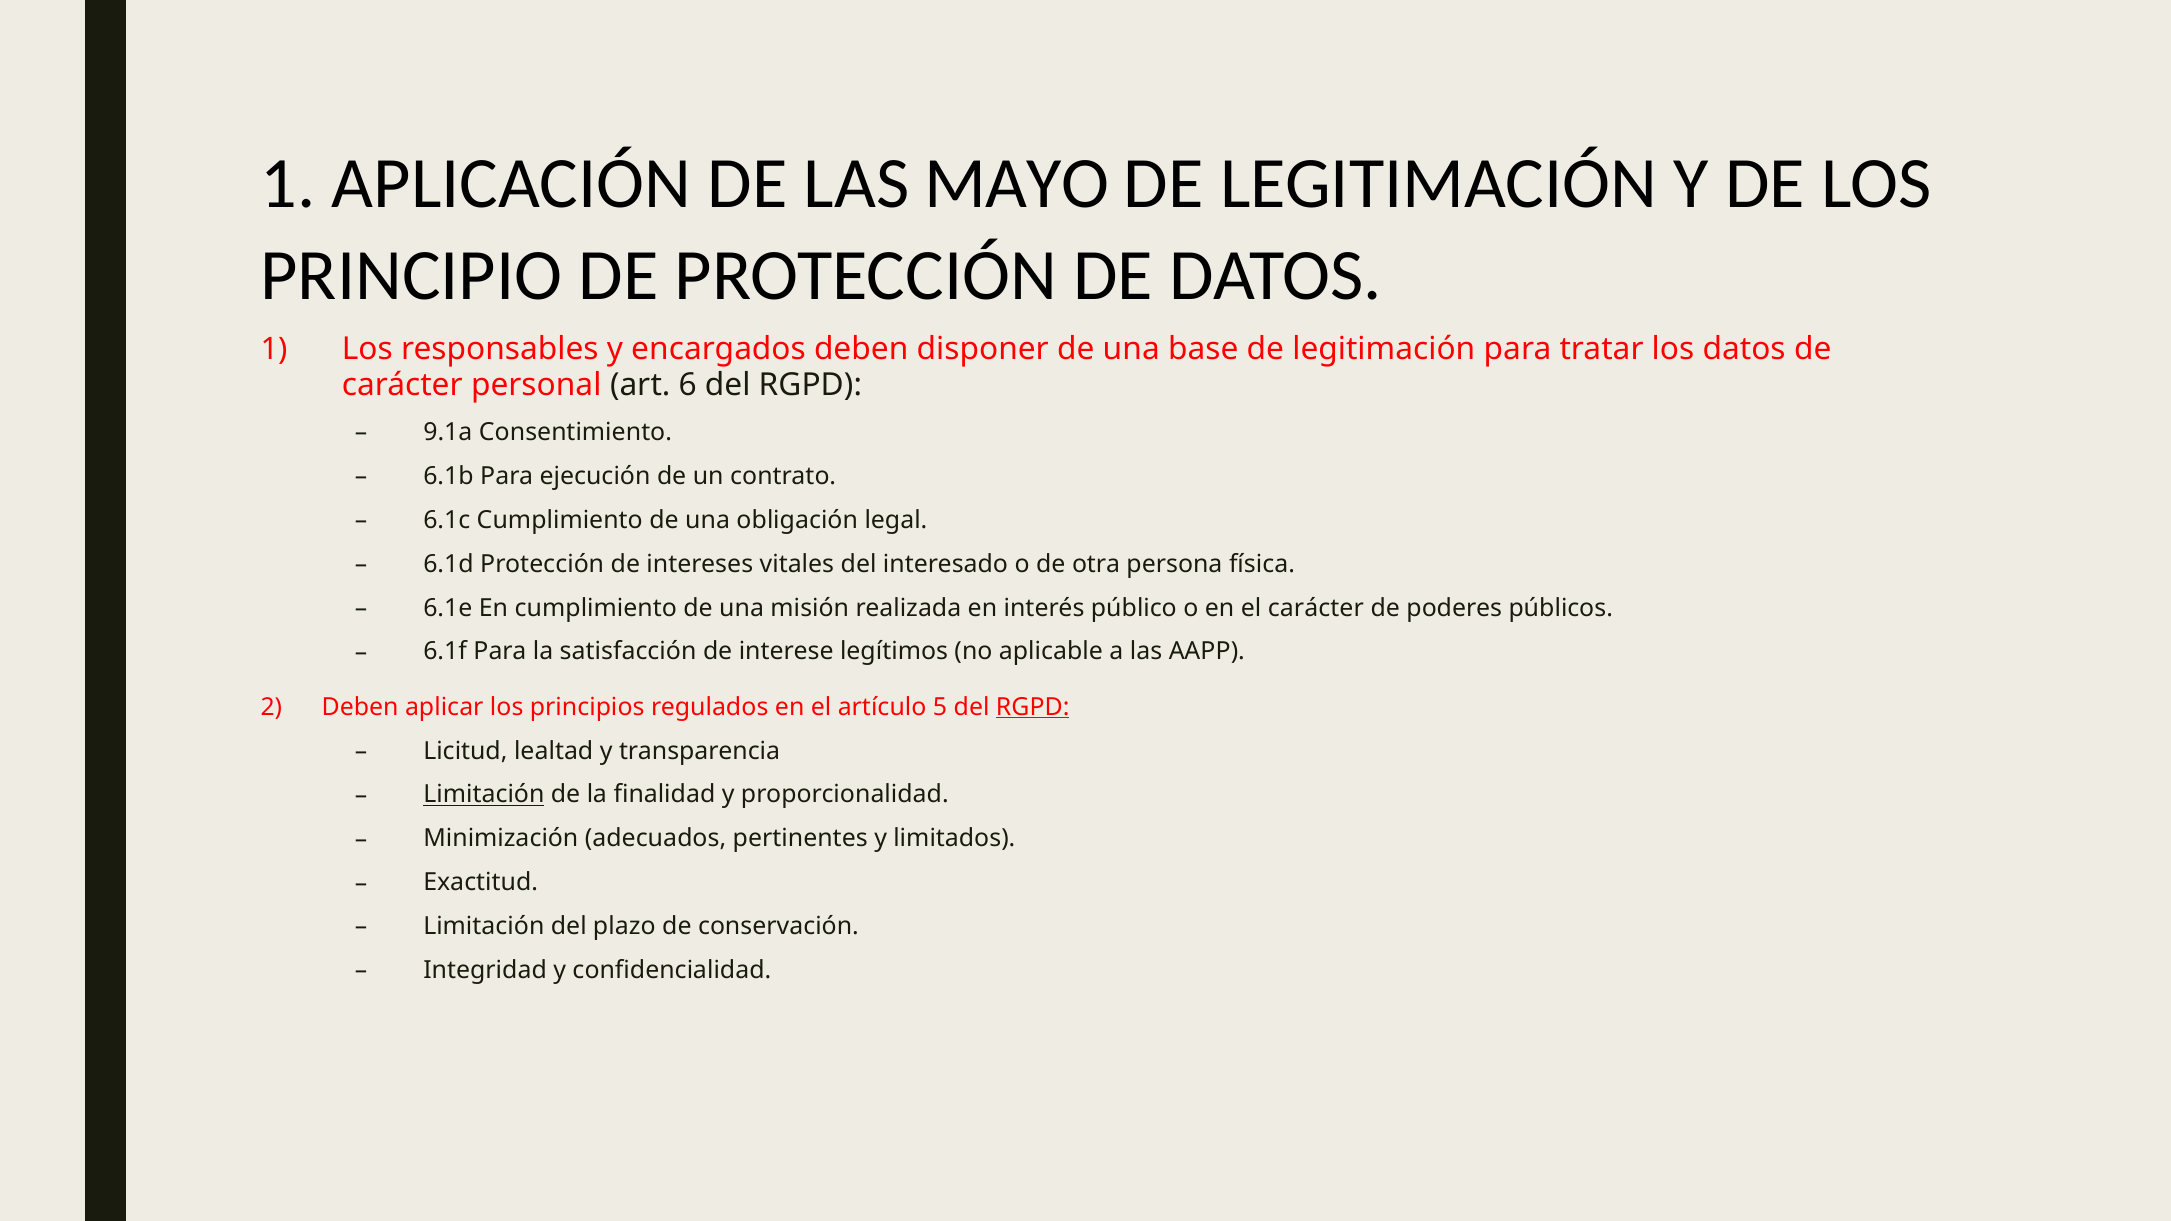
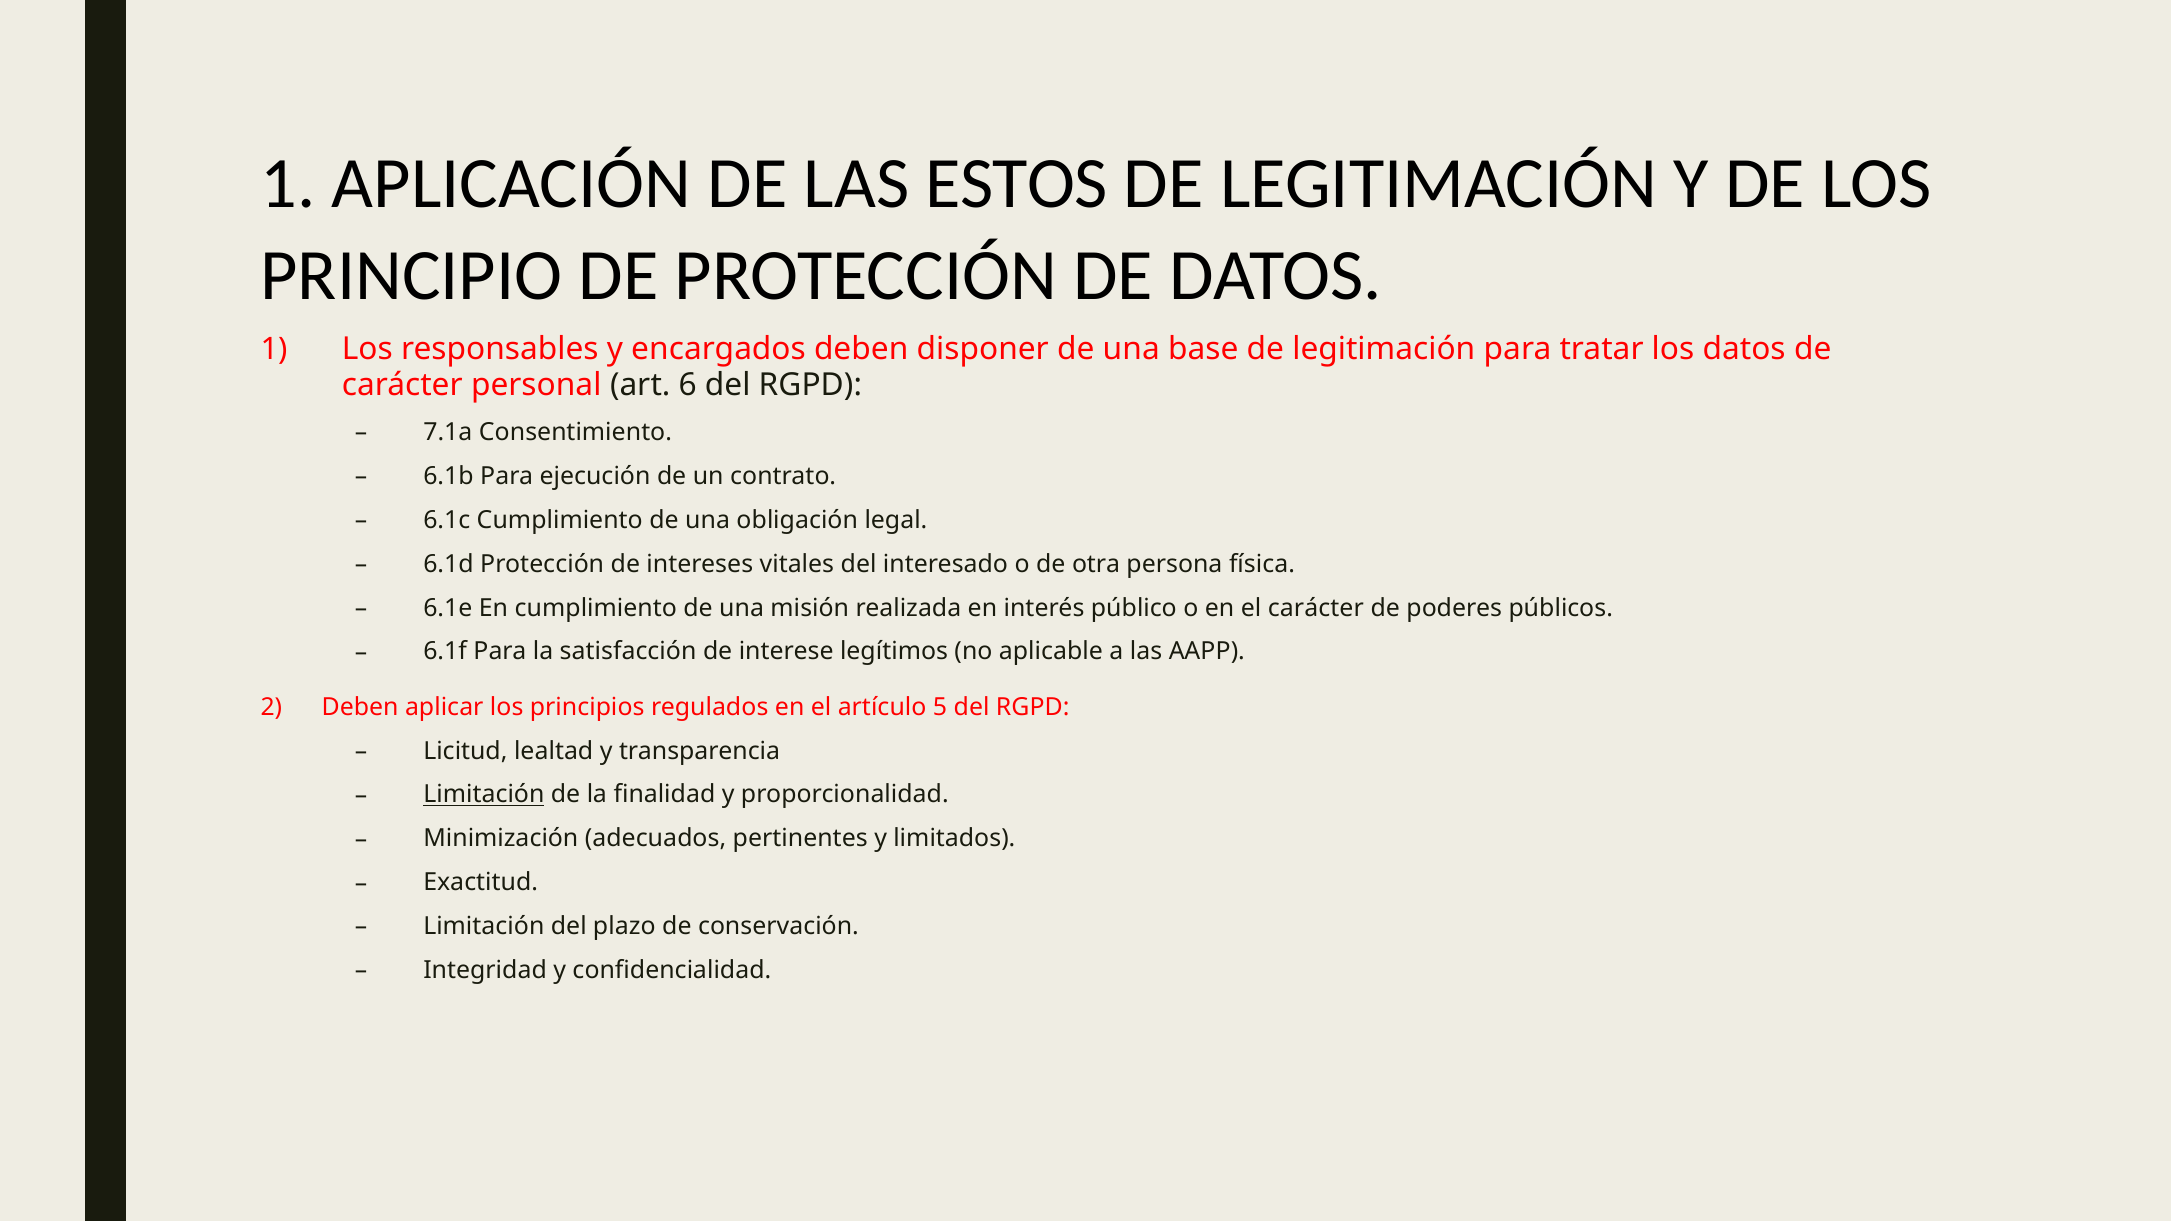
MAYO: MAYO -> ESTOS (1017, 184)
9.1a: 9.1a -> 7.1a (448, 432)
RGPD underline: present -> none (1033, 707)
